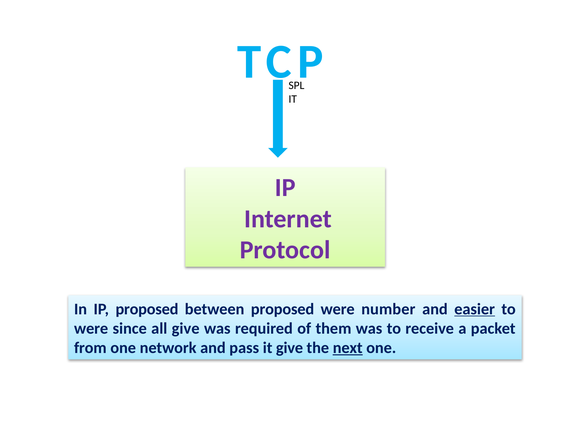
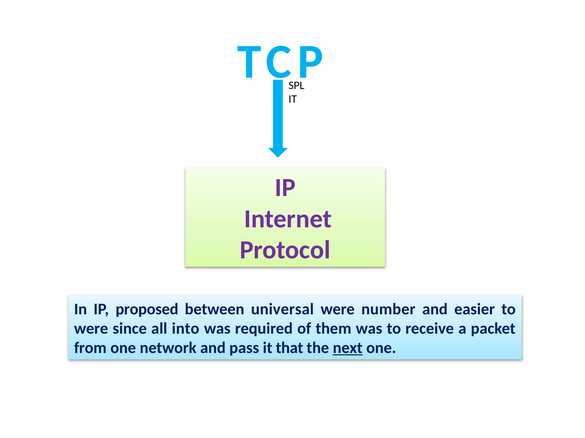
between proposed: proposed -> universal (282, 310)
easier underline: present -> none (475, 310)
all give: give -> into (186, 329)
it give: give -> that (290, 349)
